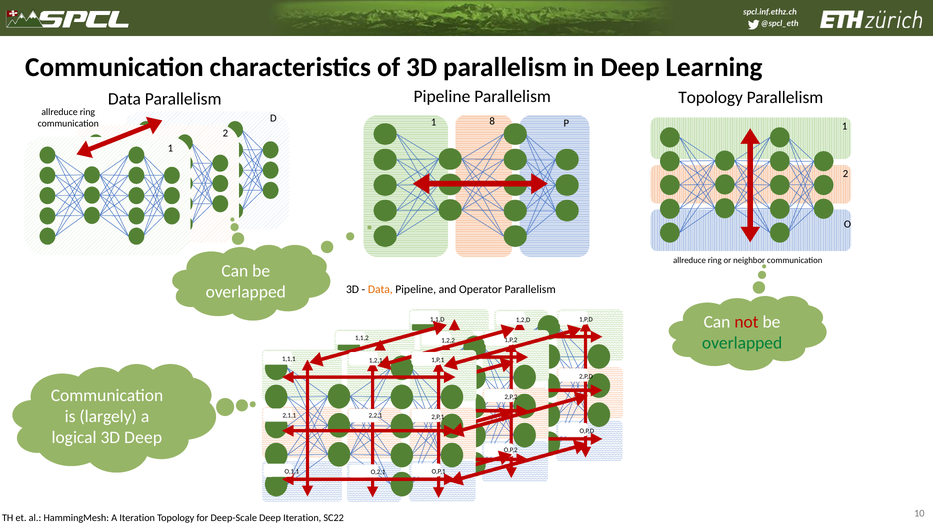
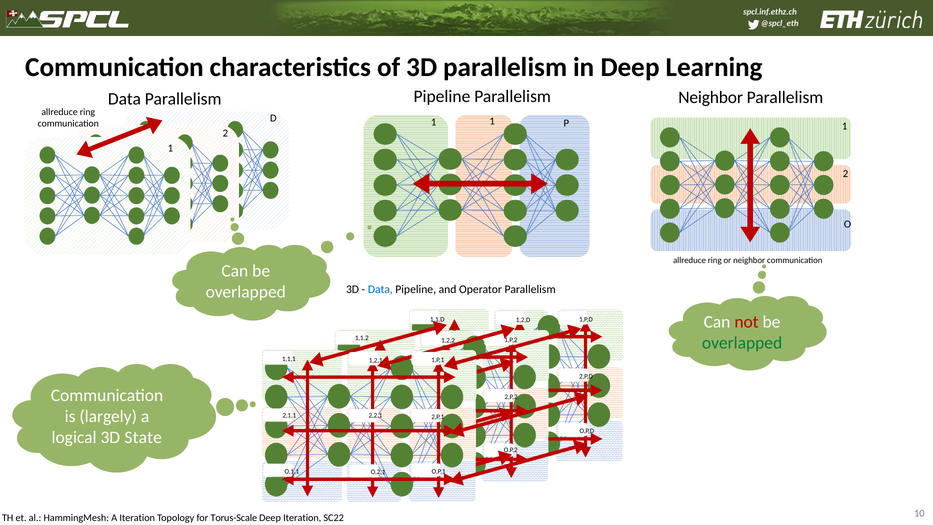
Parallelism Topology: Topology -> Neighbor (711, 98)
1 8: 8 -> 1 (492, 121)
Data colour: orange -> blue (380, 289)
3D Deep: Deep -> State (143, 437)
Deep-Scale: Deep-Scale -> Torus-Scale (234, 518)
